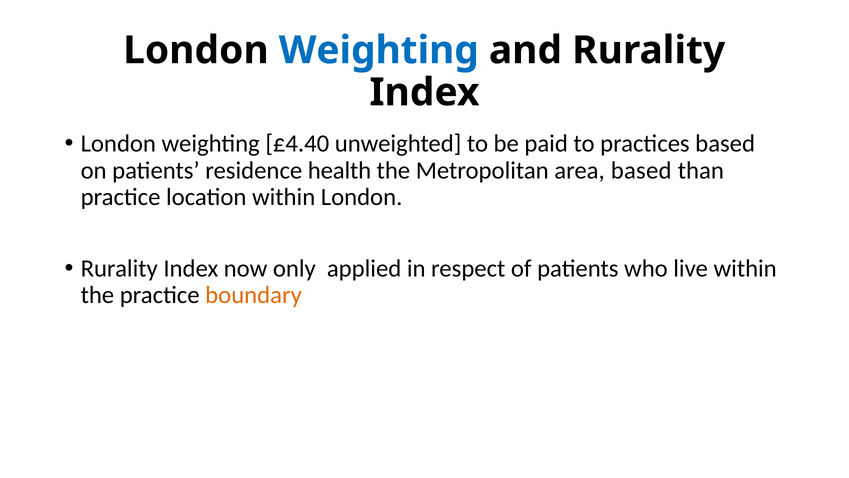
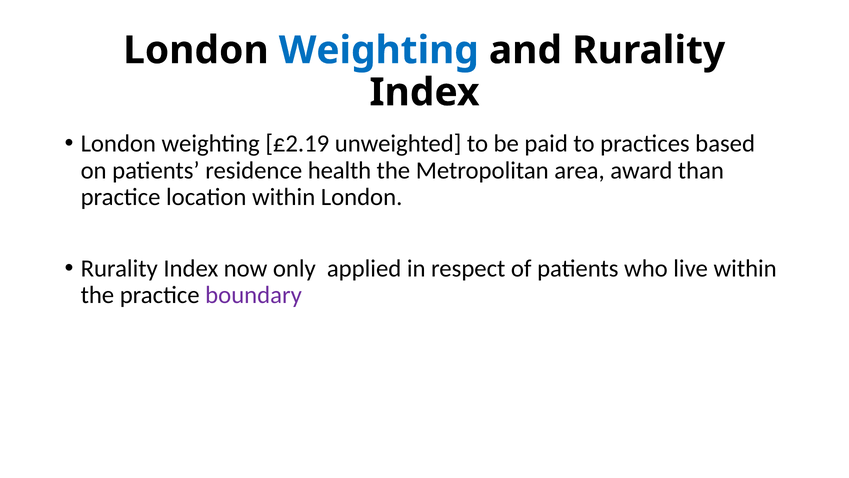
£4.40: £4.40 -> £2.19 (297, 144)
area based: based -> award (641, 170)
boundary colour: orange -> purple (254, 295)
